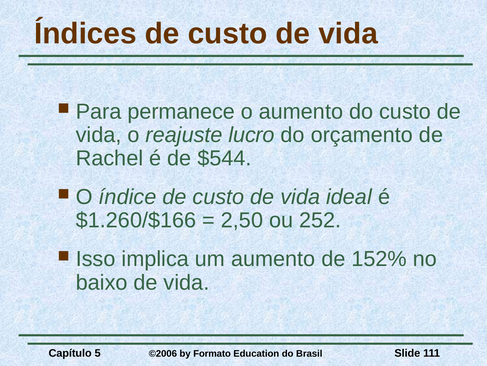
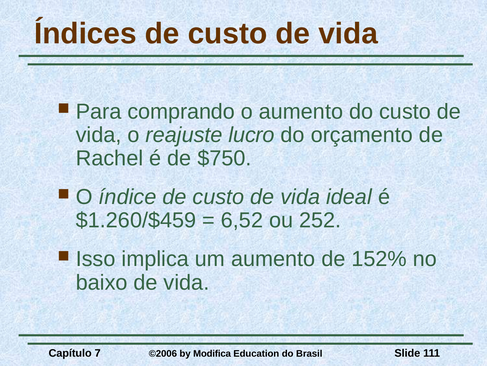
permanece: permanece -> comprando (181, 111)
$544: $544 -> $750 (224, 158)
$1.260/$166: $1.260/$166 -> $1.260/$459 (136, 220)
2,50: 2,50 -> 6,52 (242, 220)
5: 5 -> 7 (98, 353)
Formato: Formato -> Modifica (212, 353)
